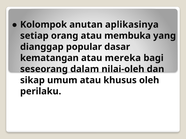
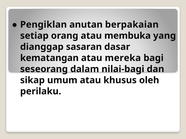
Kolompok: Kolompok -> Pengiklan (43, 25)
aplikasinya: aplikasinya -> berpakaian (132, 25)
popular: popular -> sasaran (84, 47)
nilai-oleh: nilai-oleh -> nilai-bagi (123, 69)
